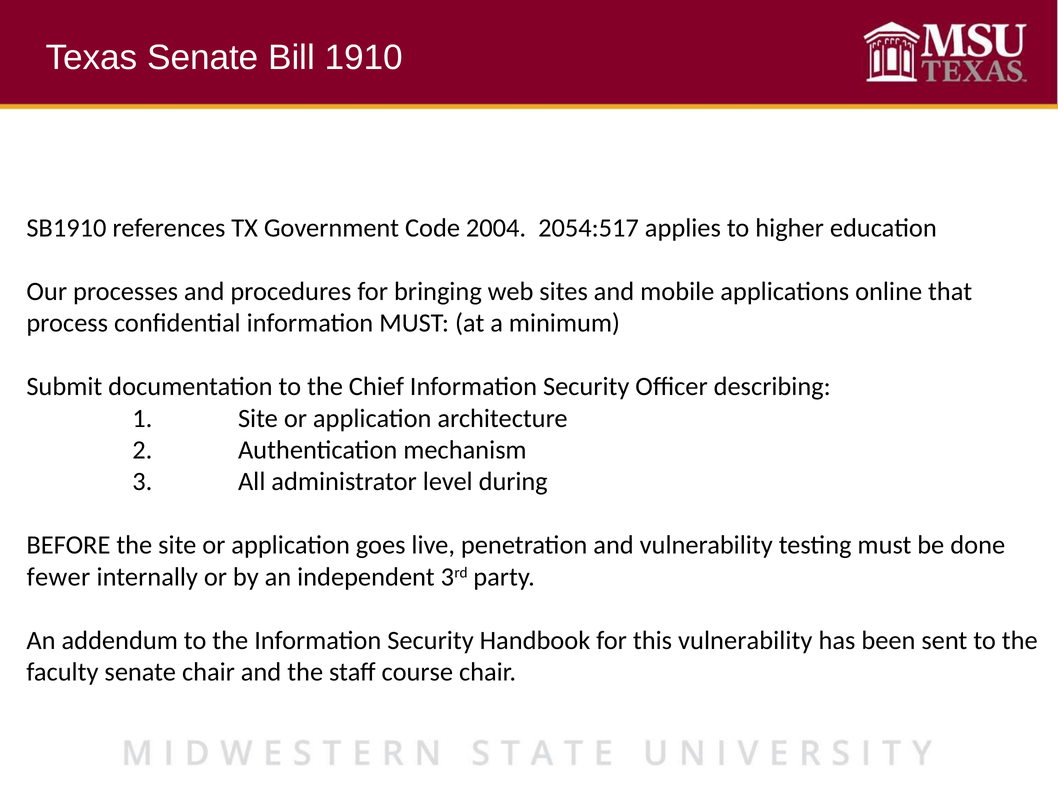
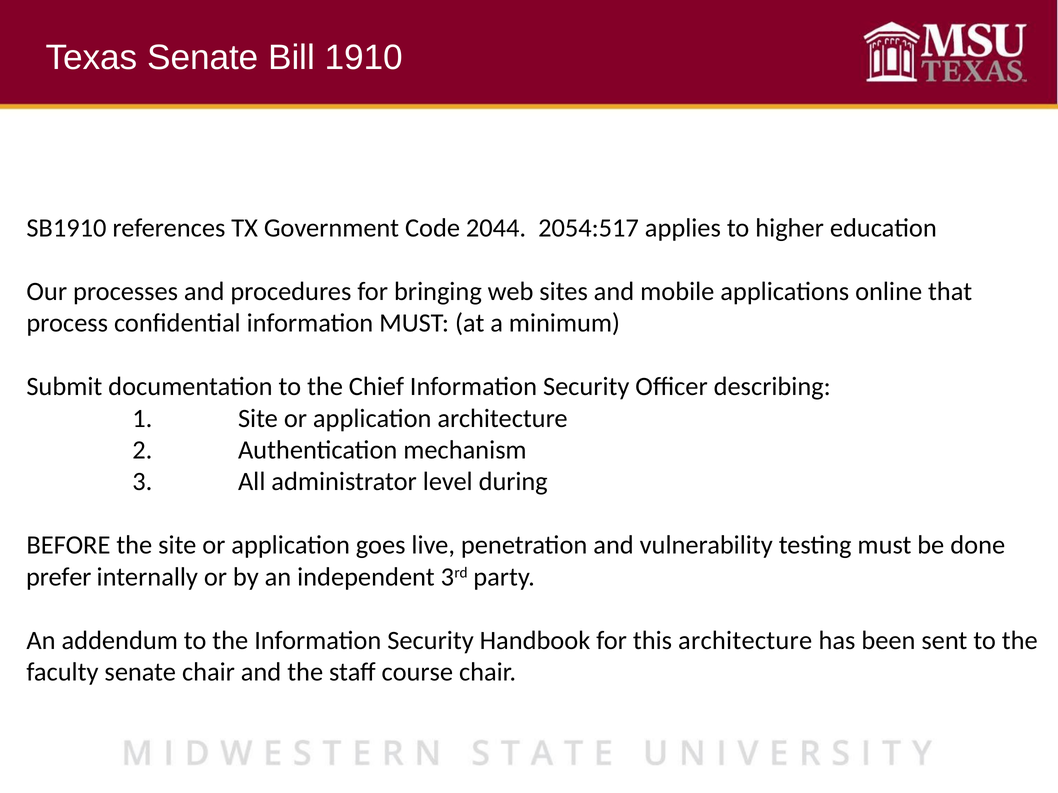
2004: 2004 -> 2044 (496, 228)
fewer: fewer -> prefer (59, 577)
this vulnerability: vulnerability -> architecture (745, 641)
